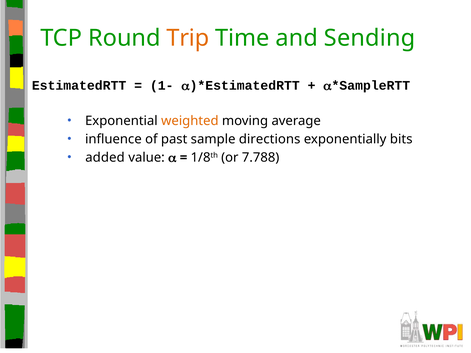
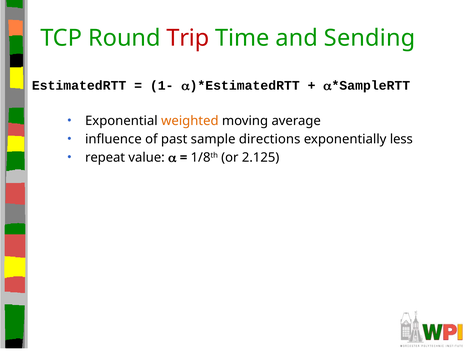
Trip colour: orange -> red (188, 38)
bits: bits -> less (401, 139)
added: added -> repeat (105, 158)
7.788: 7.788 -> 2.125 (261, 158)
